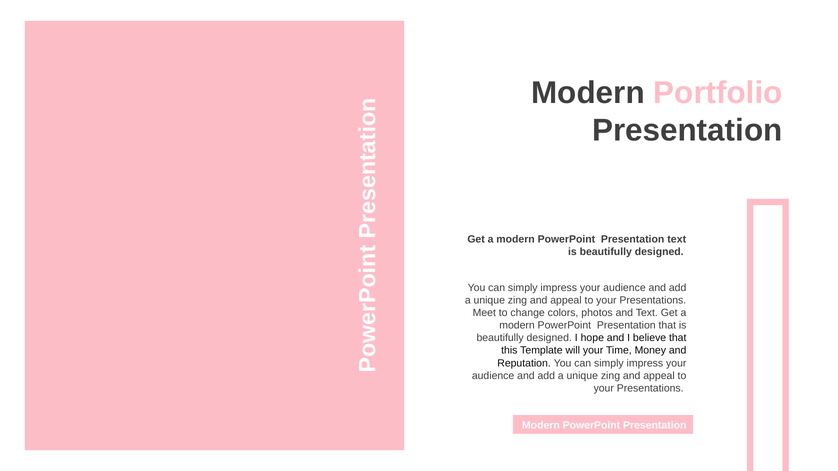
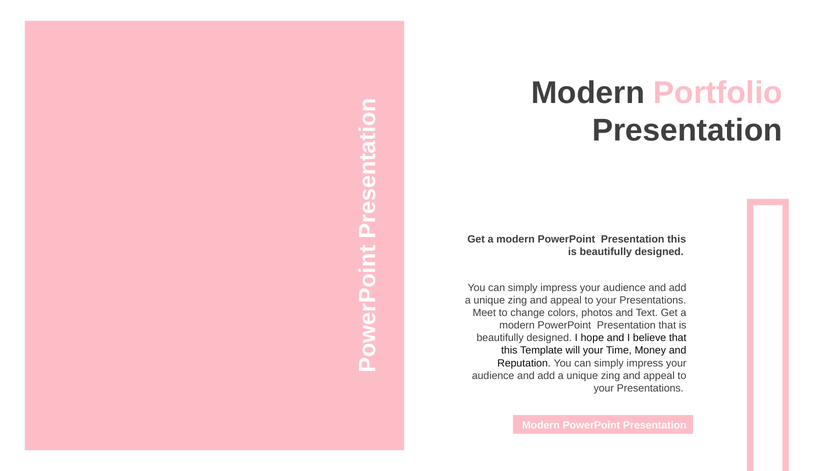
Presentation text: text -> this (677, 239)
